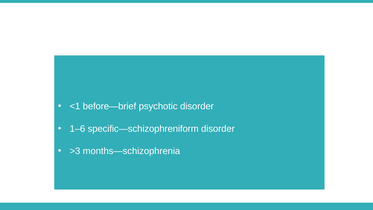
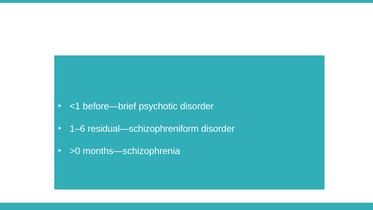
specific—schizophreniform: specific—schizophreniform -> residual—schizophreniform (143, 129)
>3: >3 -> >0 (75, 151)
